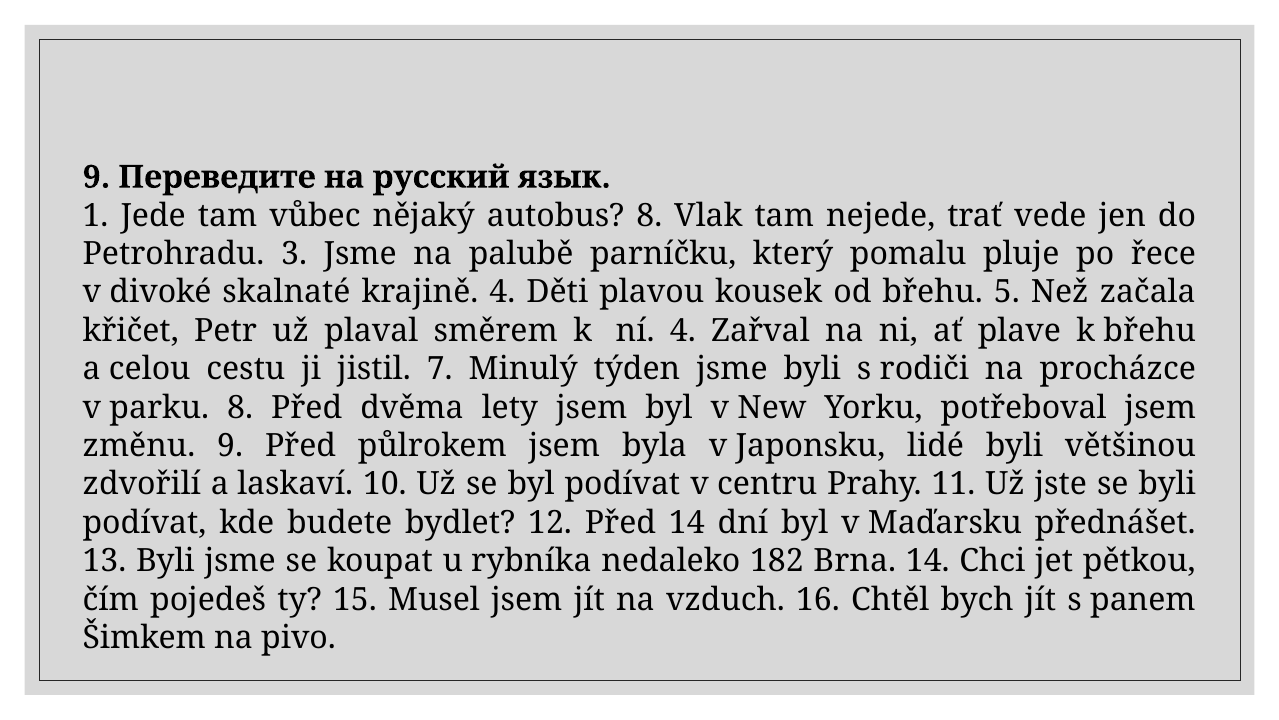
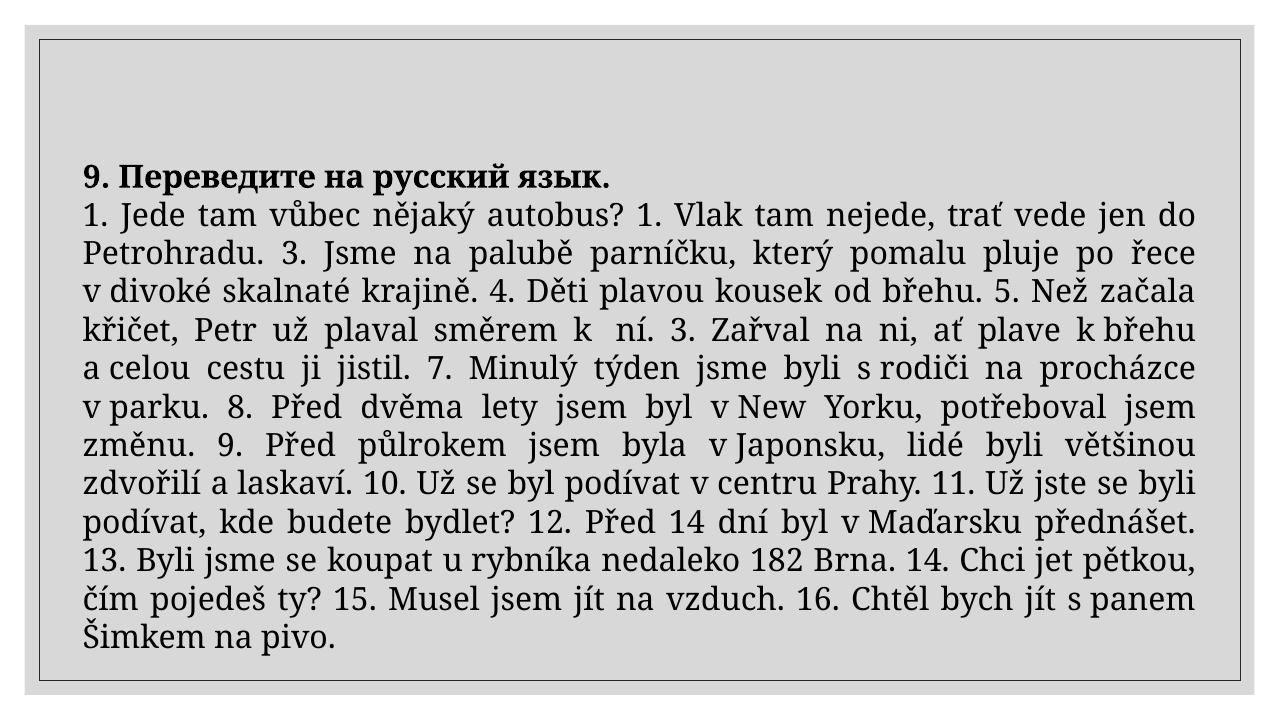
autobus 8: 8 -> 1 (649, 215)
ní 4: 4 -> 3 (683, 331)
